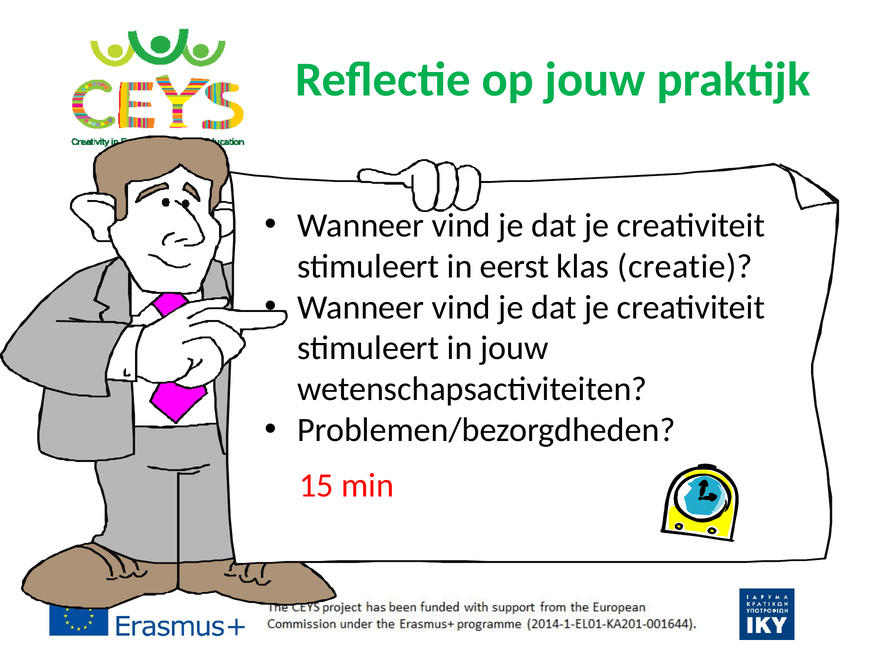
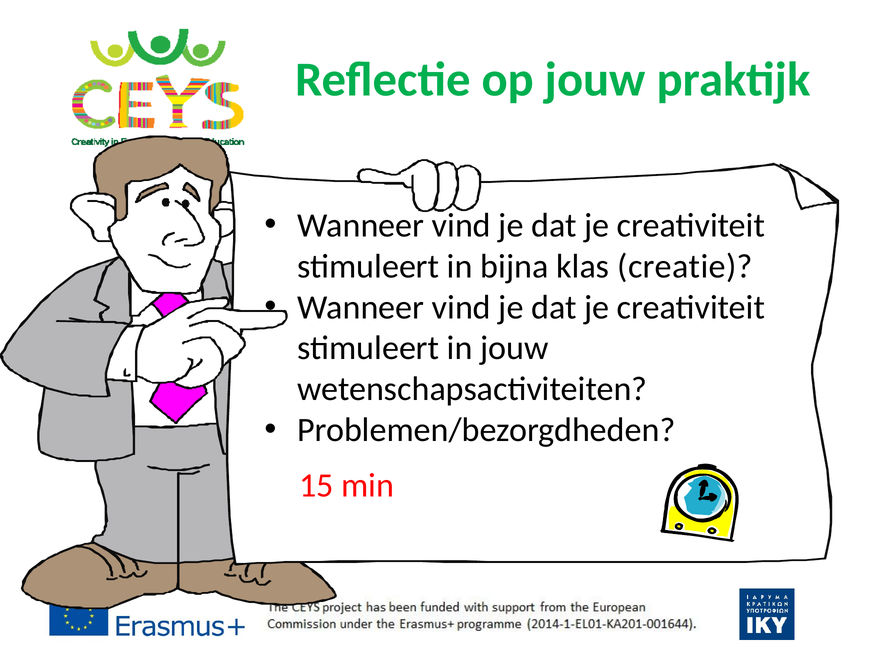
eerst: eerst -> bijna (514, 266)
